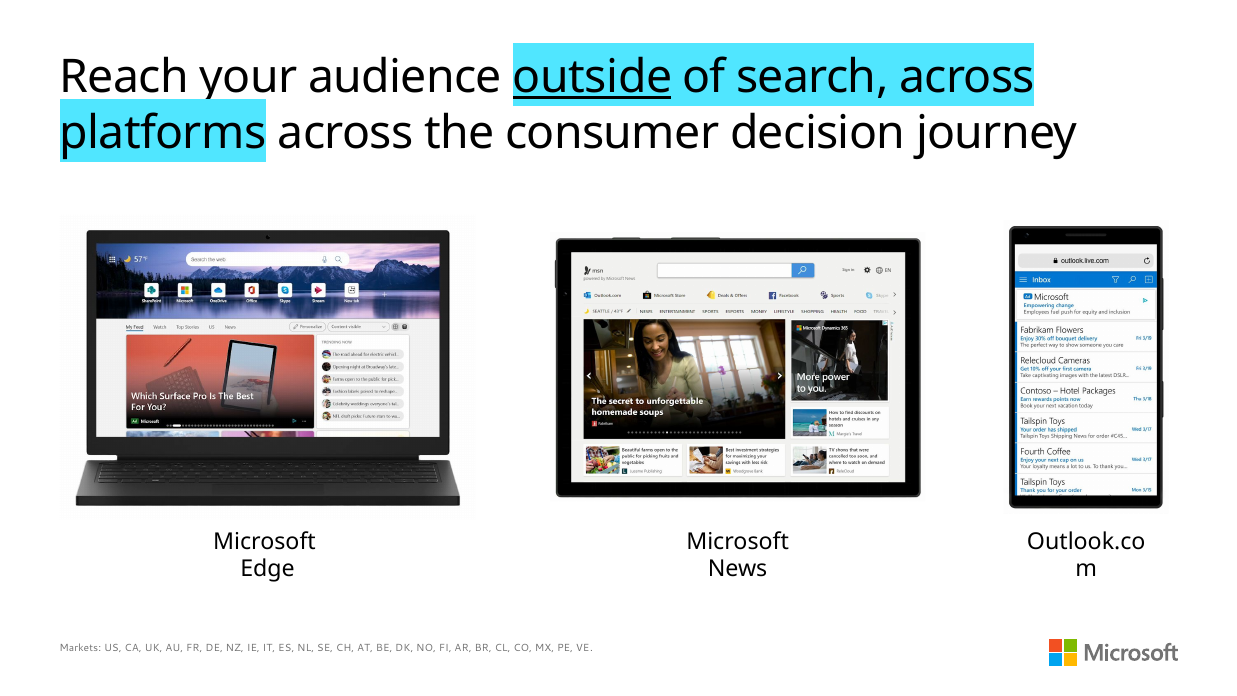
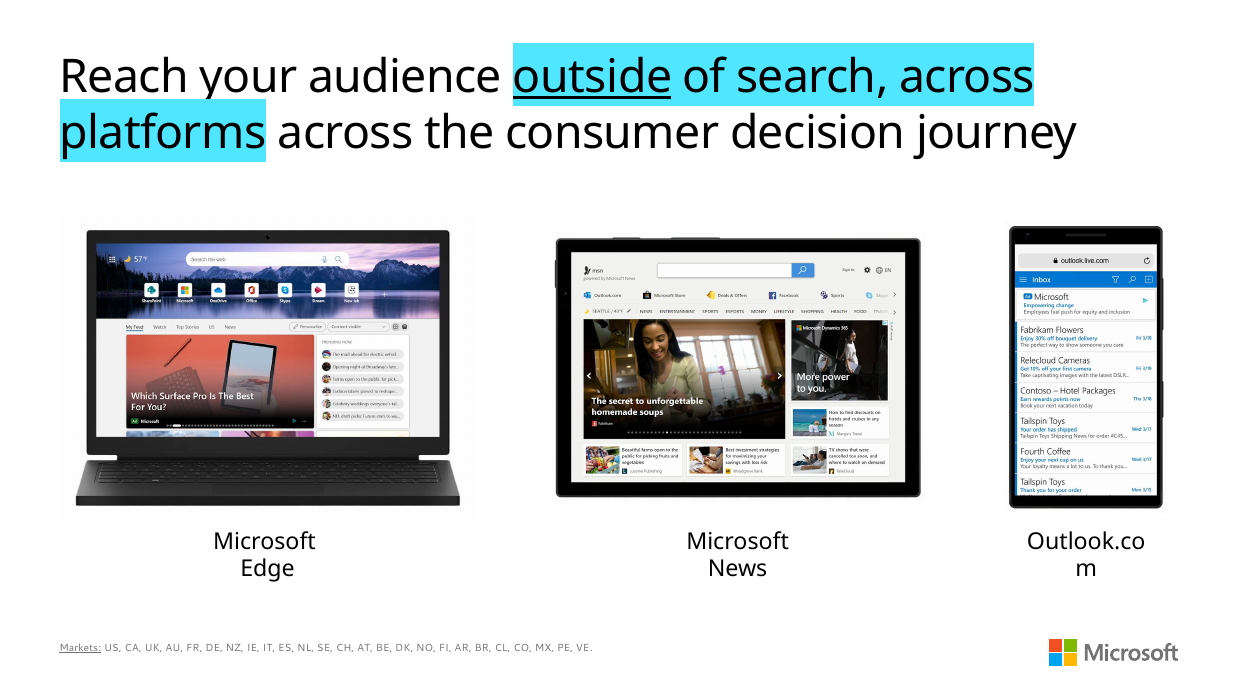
Markets underline: none -> present (80, 648)
